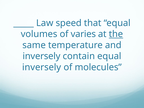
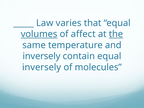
speed: speed -> varies (69, 23)
volumes underline: none -> present (39, 34)
varies: varies -> affect (83, 34)
